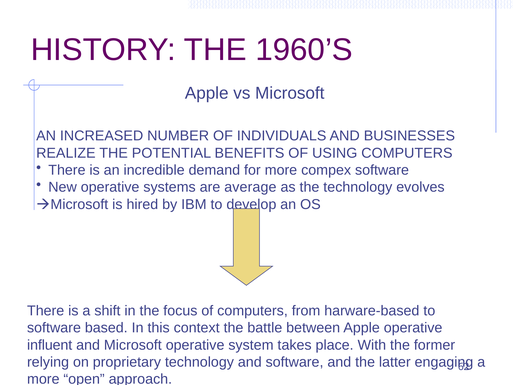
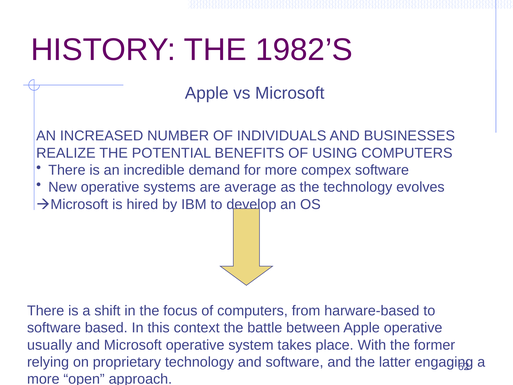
1960’S: 1960’S -> 1982’S (304, 50)
influent: influent -> usually (50, 345)
